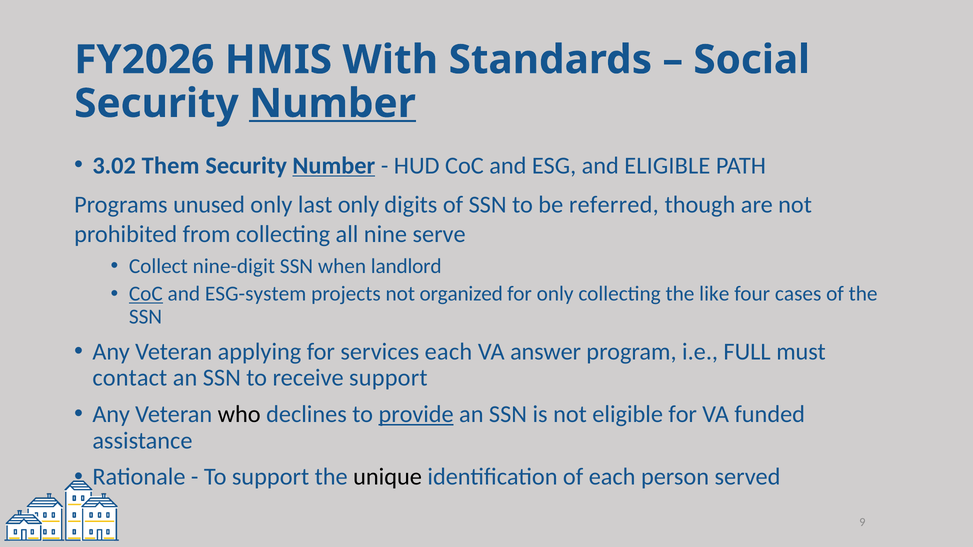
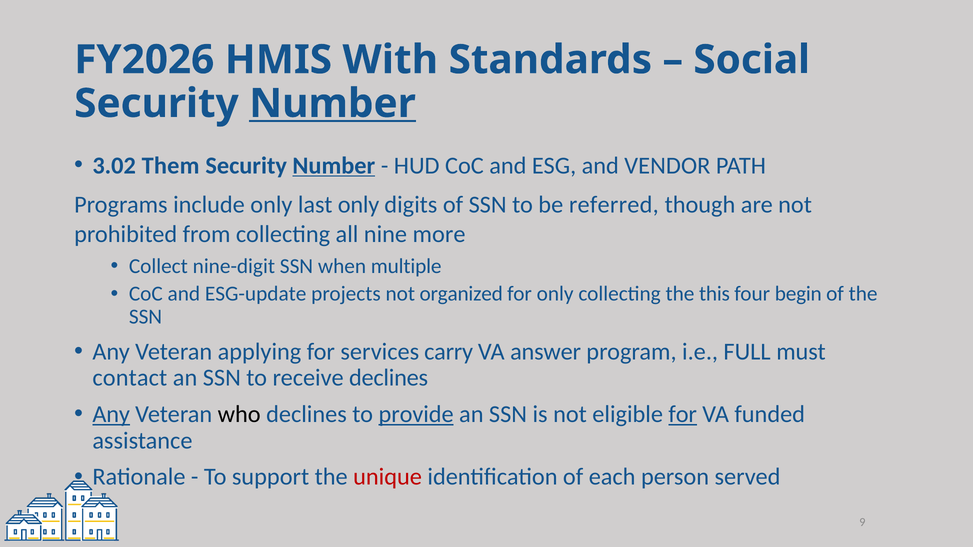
and ELIGIBLE: ELIGIBLE -> VENDOR (667, 166)
unused: unused -> include (209, 205)
serve: serve -> more (439, 234)
landlord: landlord -> multiple (406, 266)
CoC underline: present -> none (146, 294)
ESG-system: ESG-system -> ESG-update (256, 294)
like: like -> this (714, 294)
cases: cases -> begin (798, 294)
services each: each -> carry (449, 352)
receive support: support -> declines (389, 378)
Any underline: none -> present (111, 414)
for underline: none -> present (683, 414)
unique colour: black -> red (388, 477)
